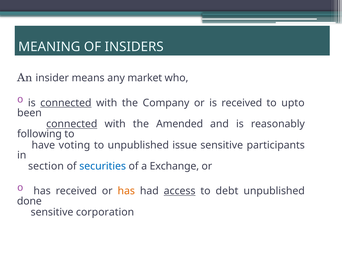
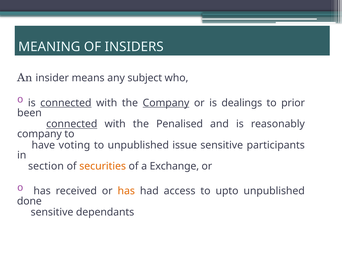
market: market -> subject (145, 78)
Company underline: none -> present (166, 103)
is received: received -> dealings (242, 103)
upto: upto -> prior (293, 103)
Amended: Amended -> Penalised (180, 124)
following: following -> company (39, 134)
securities colour: blue -> orange (103, 167)
access underline: present -> none (180, 191)
debt: debt -> upto (227, 191)
corporation: corporation -> dependants (105, 213)
